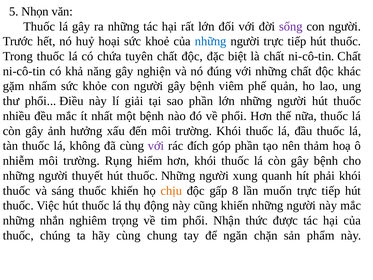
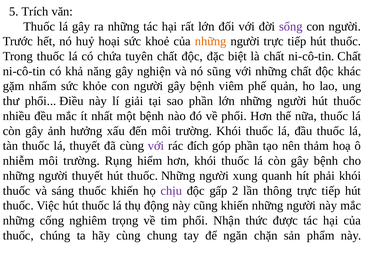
Nhọn: Nhọn -> Trích (35, 11)
những colour: blue -> orange (211, 41)
đúng: đúng -> sũng (219, 71)
lá không: không -> thuyết (85, 146)
chịu colour: orange -> purple (171, 191)
8: 8 -> 2 (235, 191)
muốn: muốn -> thông (278, 191)
nhắn: nhắn -> cống (52, 220)
